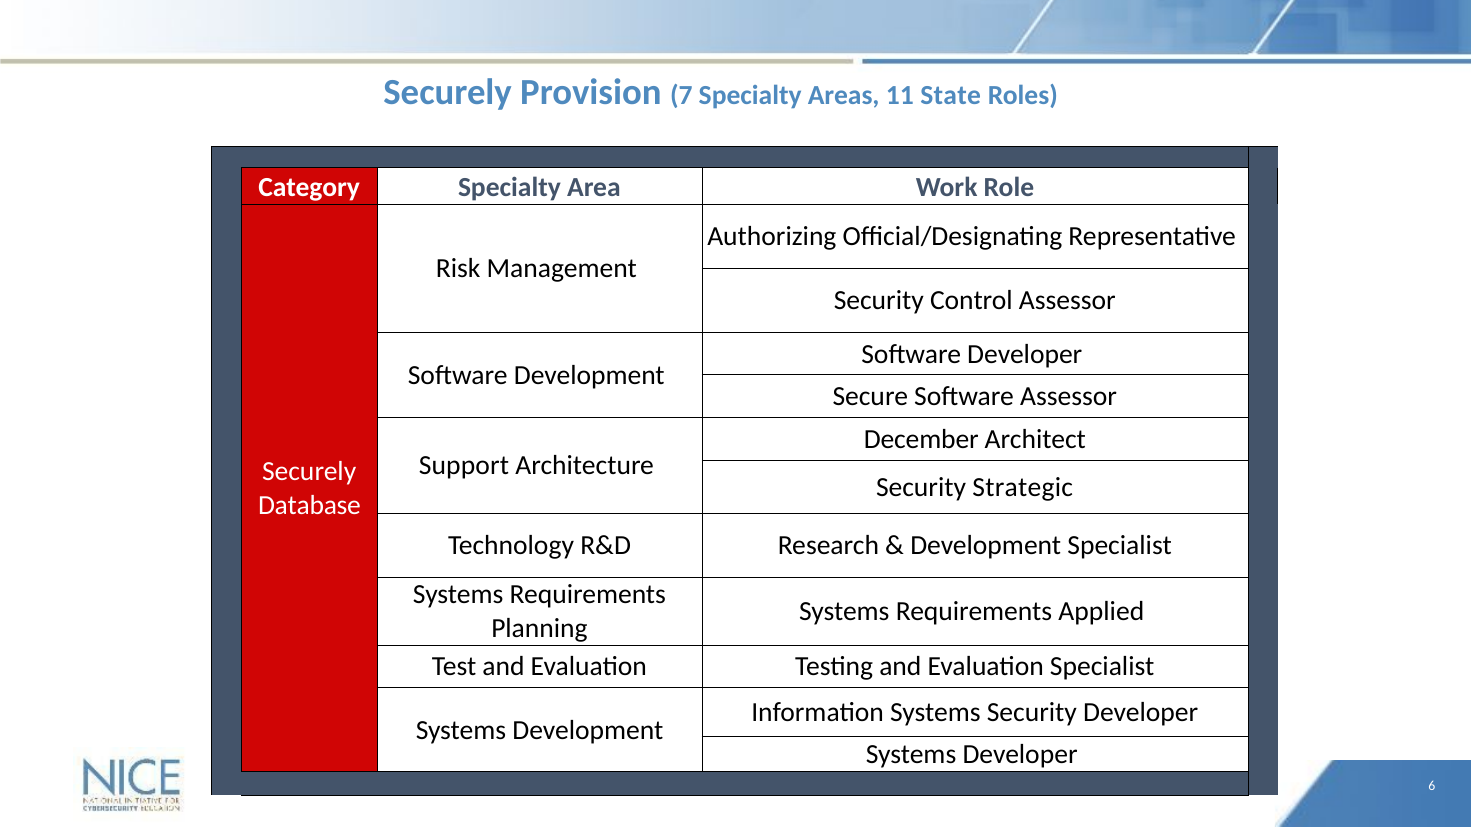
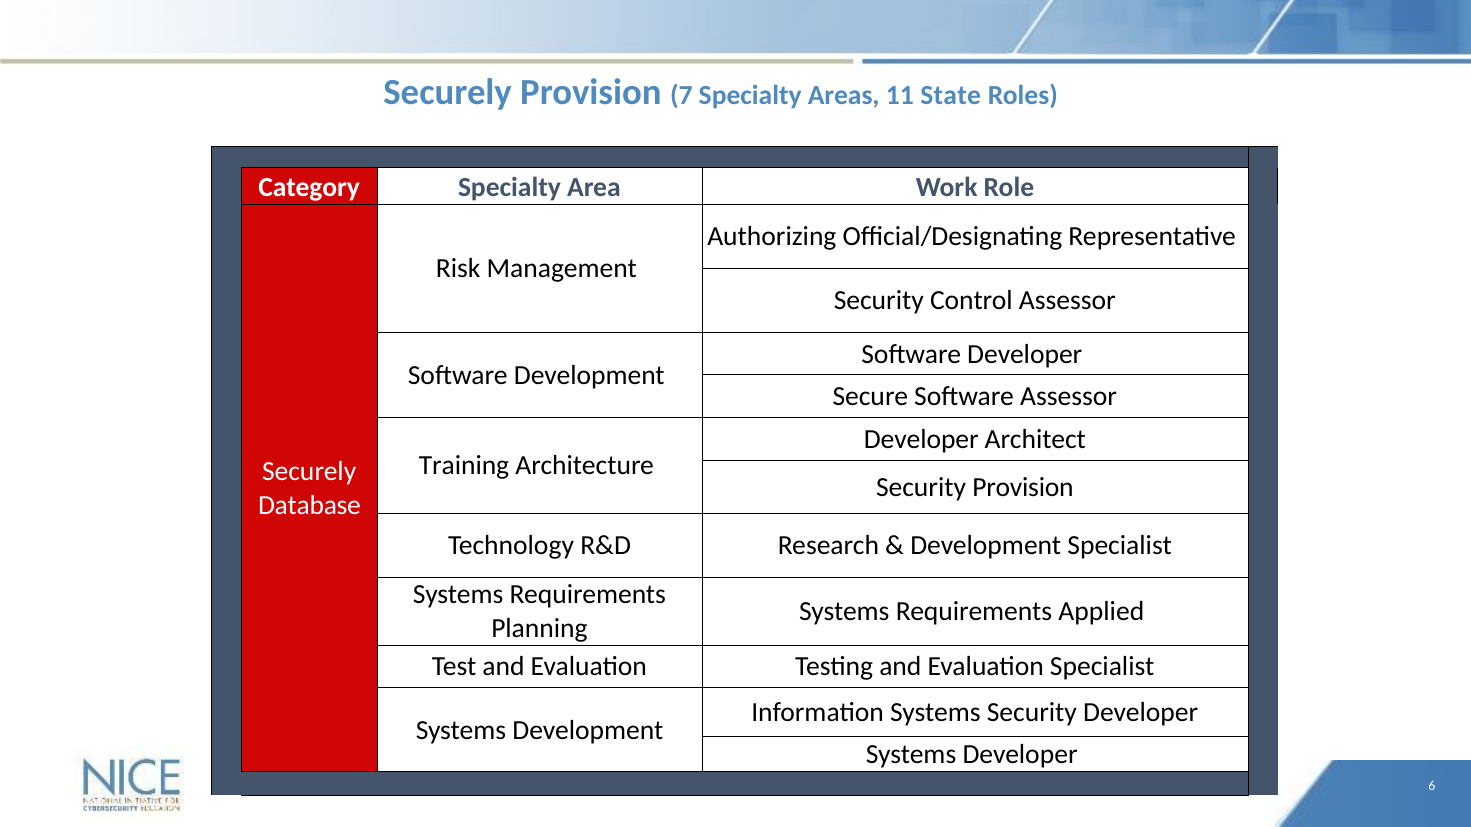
December: December -> Developer (921, 440)
Support: Support -> Training (464, 466)
Security Strategic: Strategic -> Provision (1023, 487)
